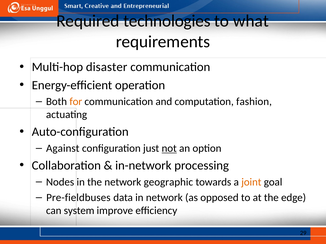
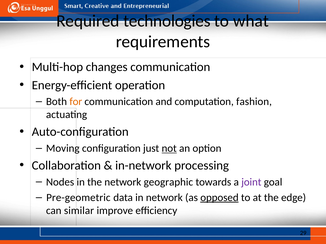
disaster: disaster -> changes (107, 67)
Against: Against -> Moving (63, 149)
joint colour: orange -> purple (251, 182)
Pre-fieldbuses: Pre-fieldbuses -> Pre-geometric (78, 198)
opposed underline: none -> present (219, 198)
system: system -> similar (79, 211)
